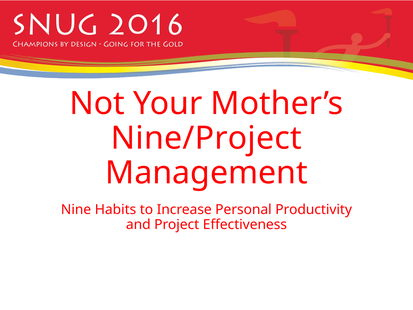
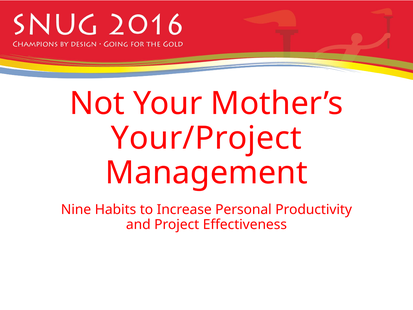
Nine/Project: Nine/Project -> Your/Project (206, 138)
